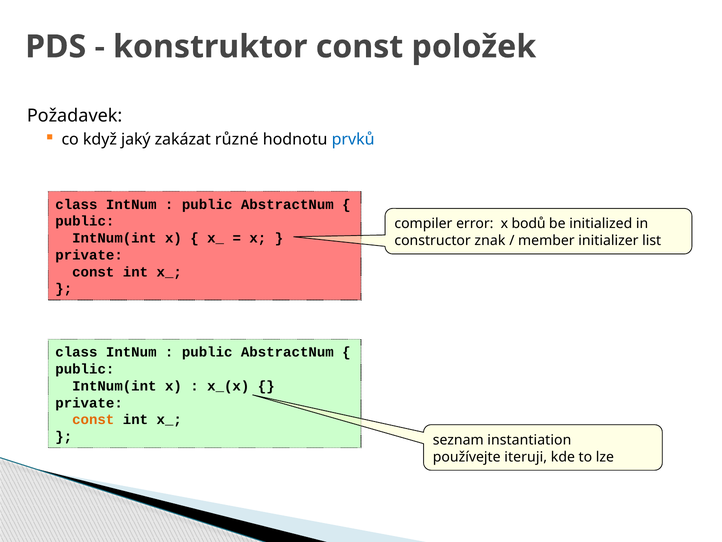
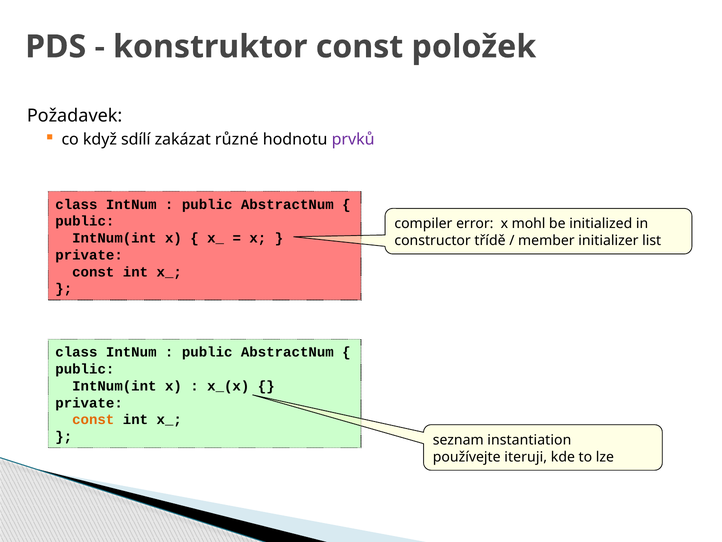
jaký: jaký -> sdílí (136, 139)
prvků colour: blue -> purple (353, 139)
bodů: bodů -> mohl (529, 224)
znak: znak -> třídě (490, 240)
